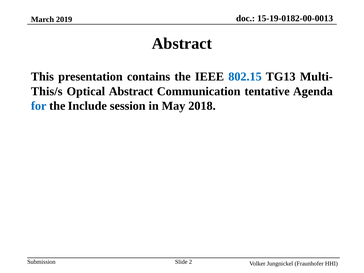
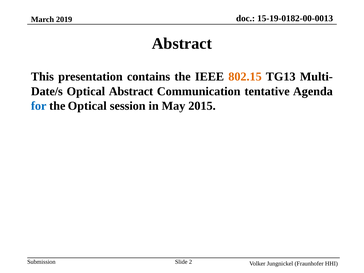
802.15 colour: blue -> orange (245, 77)
This/s: This/s -> Date/s (47, 91)
the Include: Include -> Optical (87, 106)
2018: 2018 -> 2015 (202, 106)
